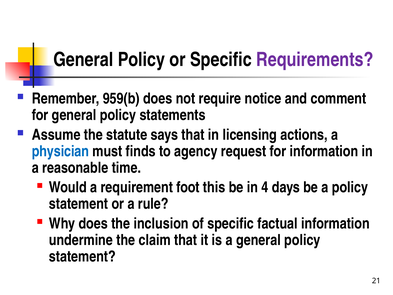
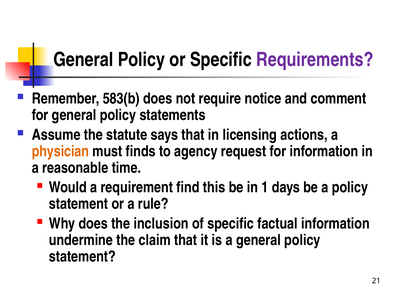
959(b: 959(b -> 583(b (121, 99)
physician colour: blue -> orange (60, 151)
foot: foot -> find (188, 187)
4: 4 -> 1 (265, 187)
